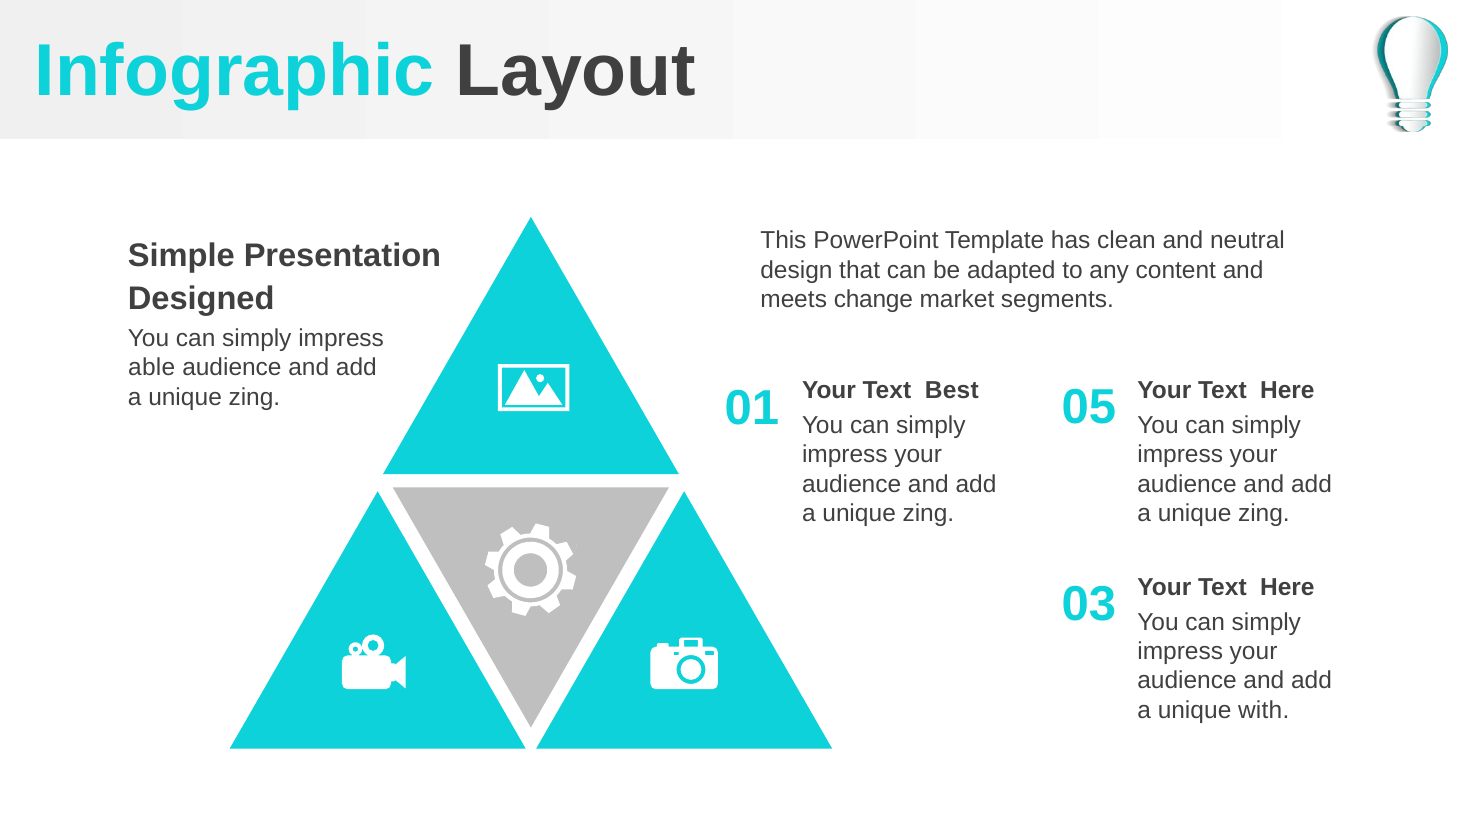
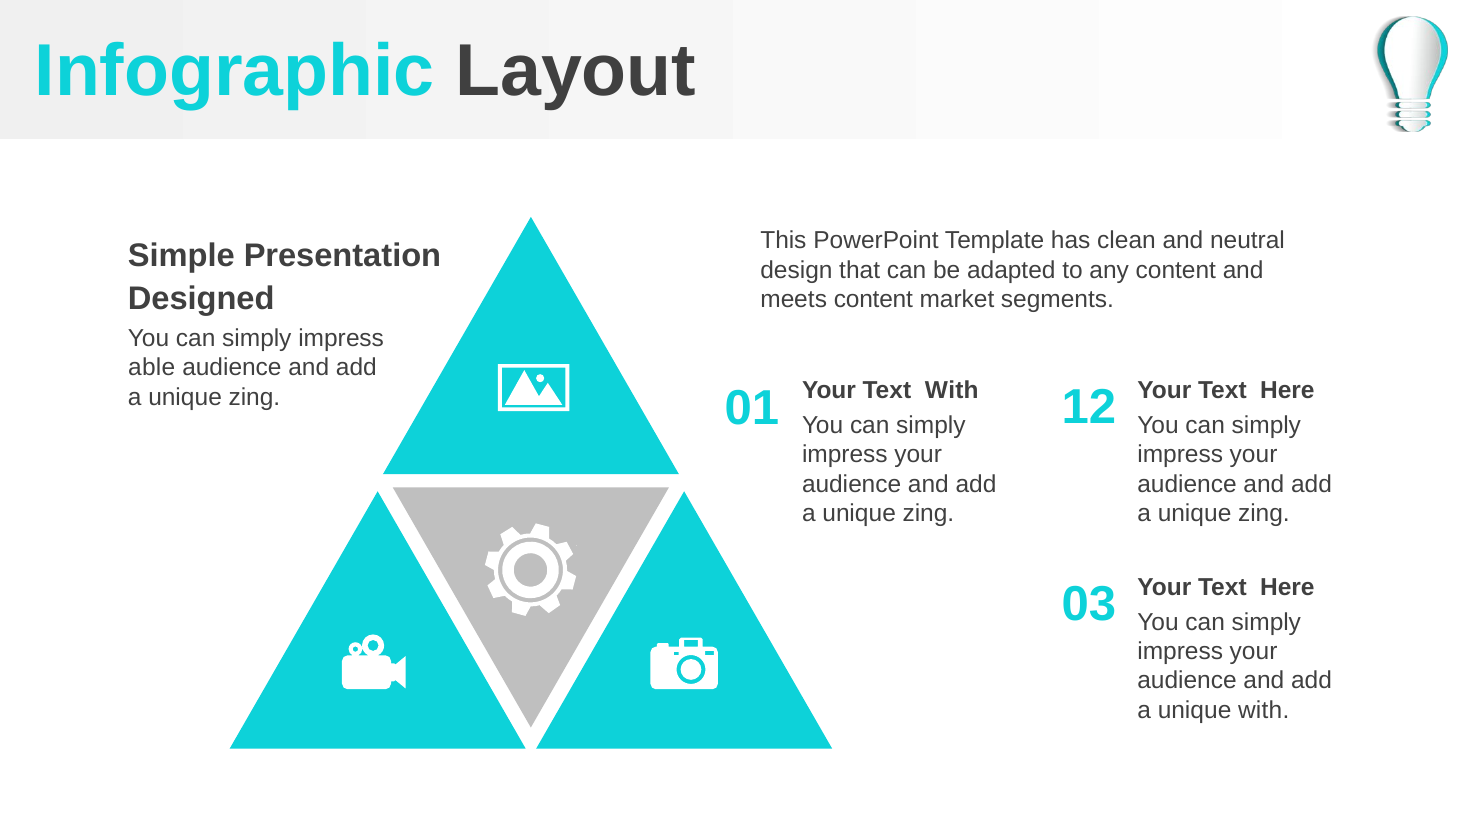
meets change: change -> content (873, 299)
Text Best: Best -> With (952, 391)
05: 05 -> 12 (1089, 407)
